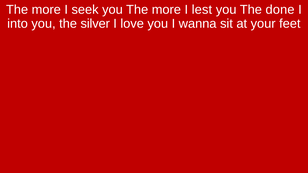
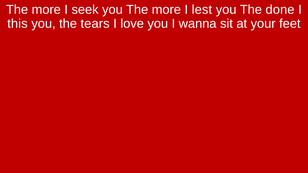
into: into -> this (17, 24)
silver: silver -> tears (95, 24)
